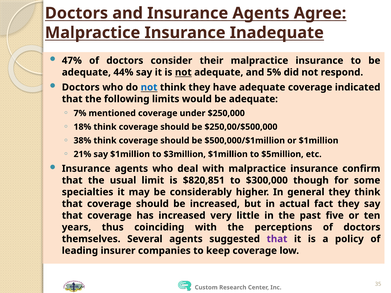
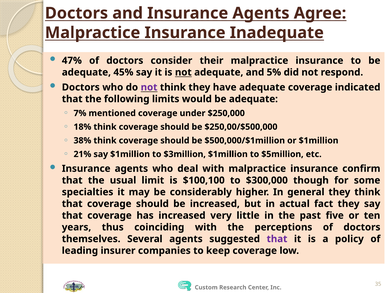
44%: 44% -> 45% (123, 72)
not colour: blue -> purple (149, 87)
$820,851: $820,851 -> $100,100 (204, 180)
